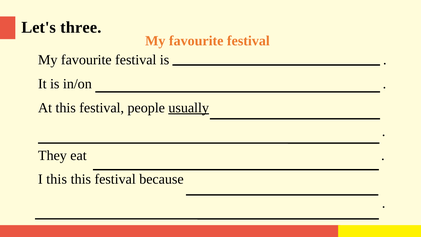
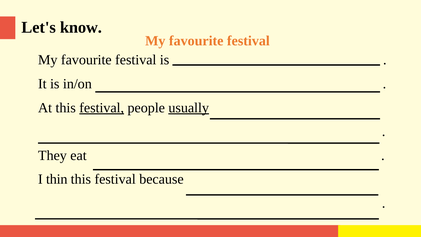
three: three -> know (81, 27)
festival underline: none -> present (102, 108)
I this: this -> thin (57, 179)
